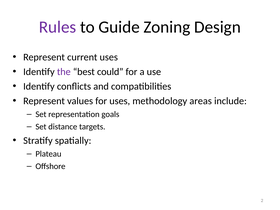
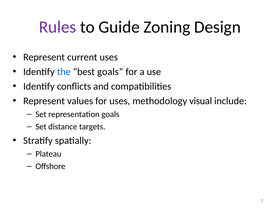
the colour: purple -> blue (64, 72)
best could: could -> goals (110, 72)
areas: areas -> visual (201, 101)
